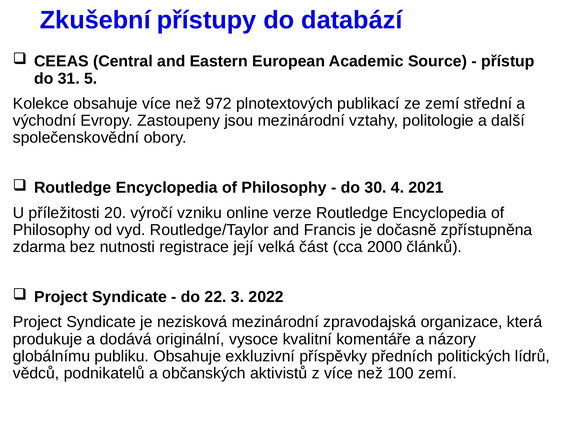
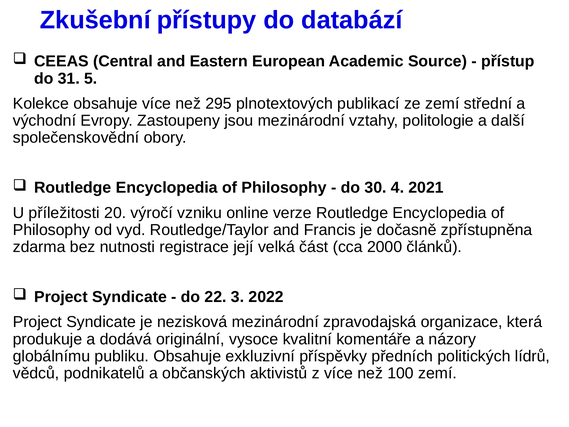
972: 972 -> 295 (219, 103)
